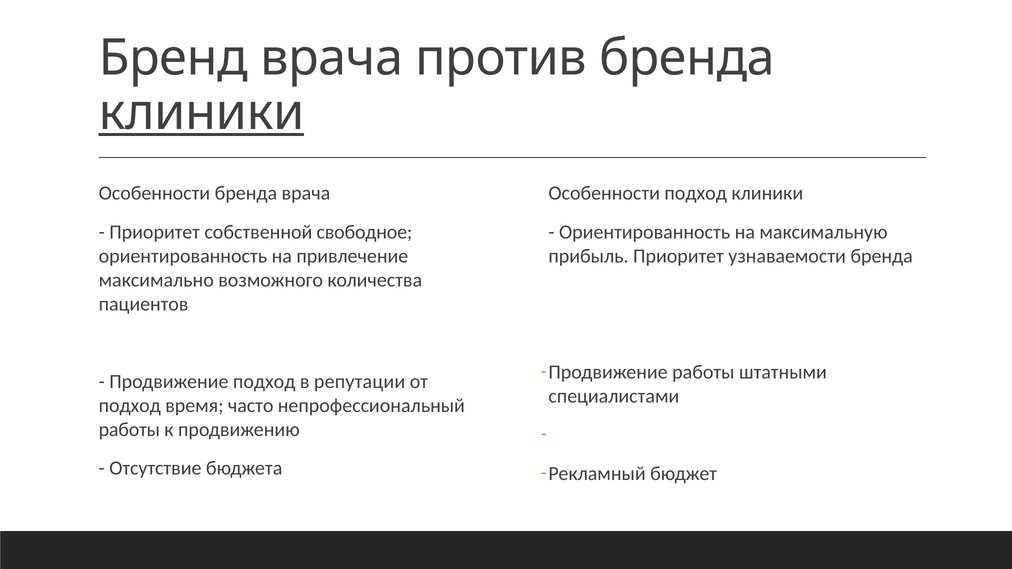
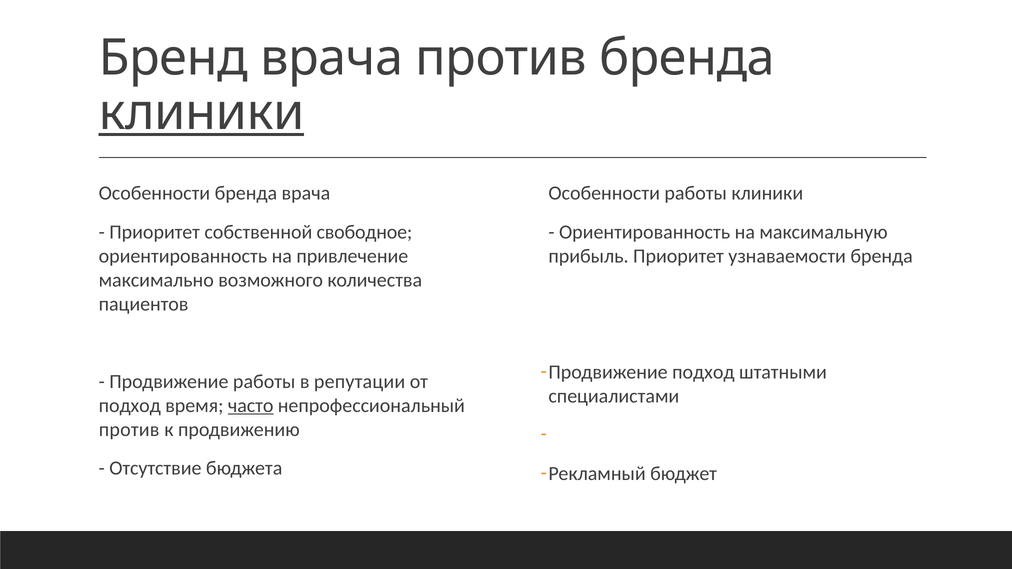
Особенности подход: подход -> работы (696, 193)
Продвижение работы: работы -> подход (703, 372)
Продвижение подход: подход -> работы (264, 382)
часто underline: none -> present (251, 406)
работы: работы -> против (129, 430)
